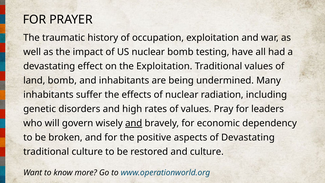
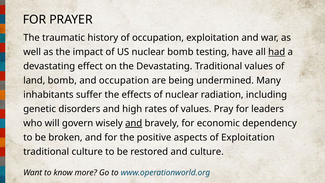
had underline: none -> present (277, 52)
the Exploitation: Exploitation -> Devastating (164, 66)
and inhabitants: inhabitants -> occupation (124, 81)
of Devastating: Devastating -> Exploitation (248, 137)
